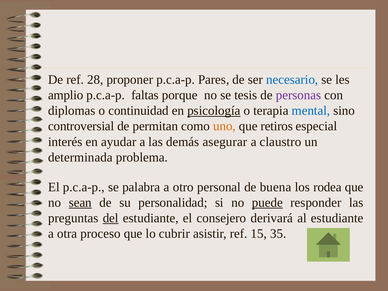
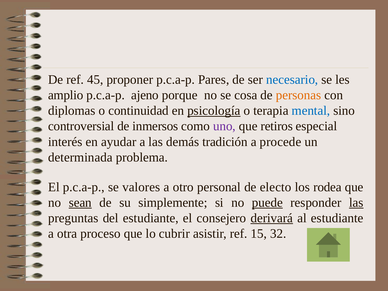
28: 28 -> 45 (95, 80)
faltas: faltas -> ajeno (145, 95)
tesis: tesis -> cosa (246, 95)
personas colour: purple -> orange (299, 95)
permitan: permitan -> inmersos (155, 126)
uno colour: orange -> purple (224, 126)
asegurar: asegurar -> tradición (225, 142)
claustro: claustro -> procede (280, 142)
palabra: palabra -> valores (141, 187)
buena: buena -> electo (276, 187)
personalidad: personalidad -> simplemente (173, 203)
las underline: none -> present (356, 203)
del underline: present -> none (111, 218)
derivará underline: none -> present (272, 218)
35: 35 -> 32 (278, 234)
